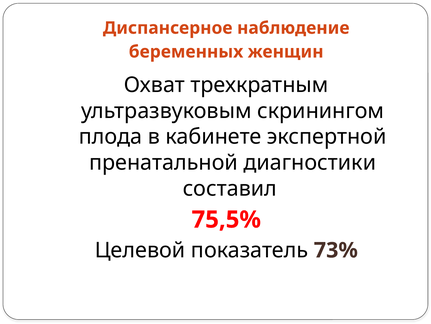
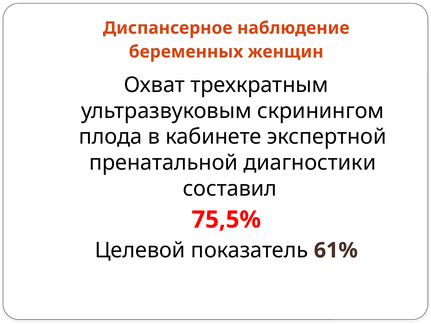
73%: 73% -> 61% (336, 250)
